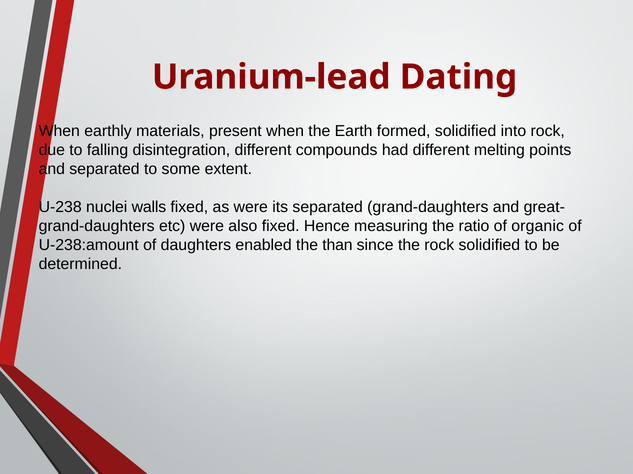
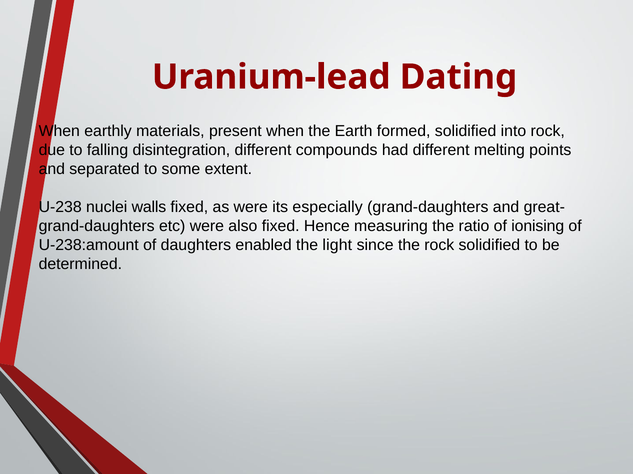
its separated: separated -> especially (328, 207)
organic: organic -> ionising (538, 226)
than: than -> light (337, 245)
